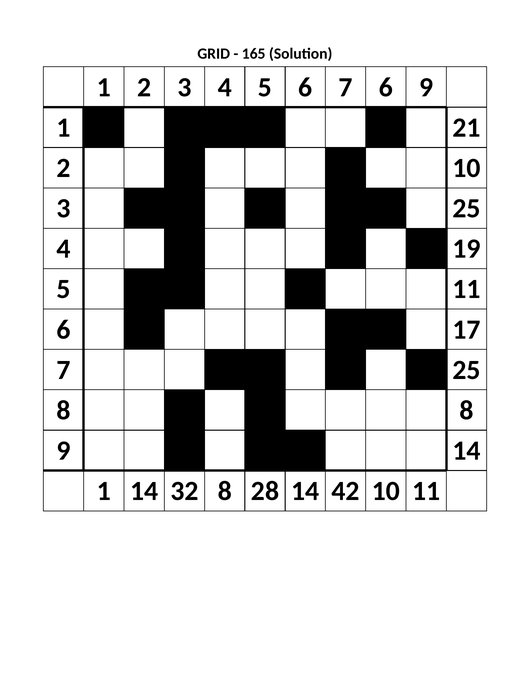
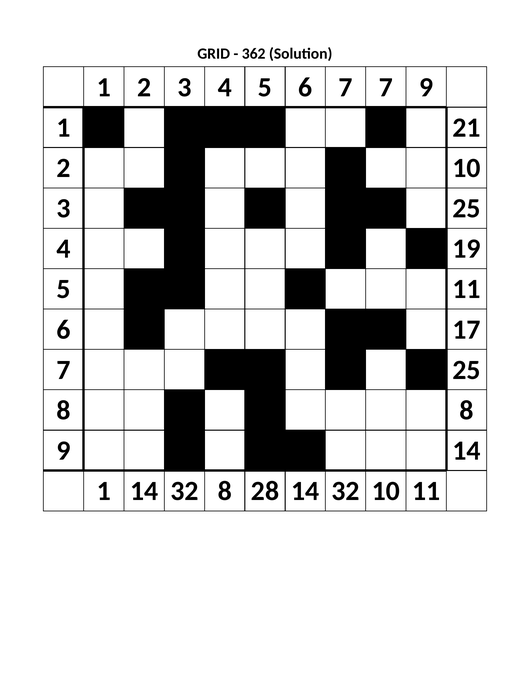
165: 165 -> 362 (254, 54)
7 6: 6 -> 7 (386, 87)
28 14 42: 42 -> 32 (346, 490)
